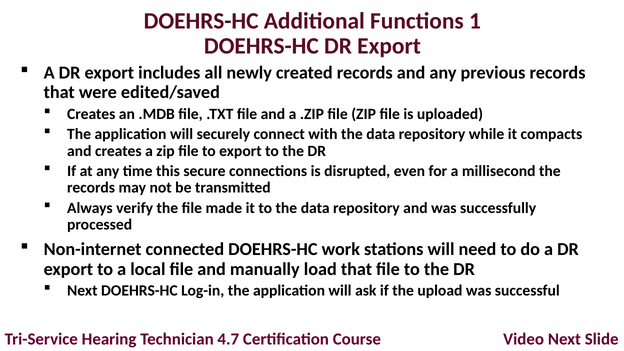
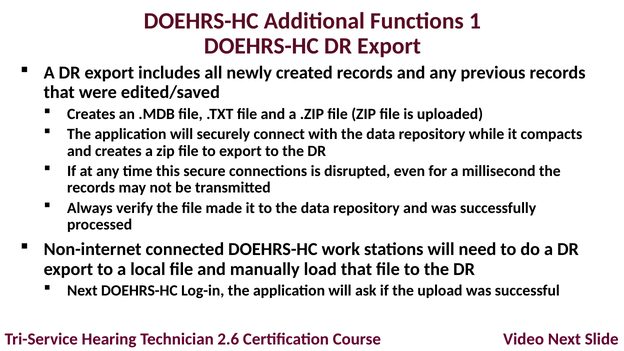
4.7: 4.7 -> 2.6 (228, 339)
